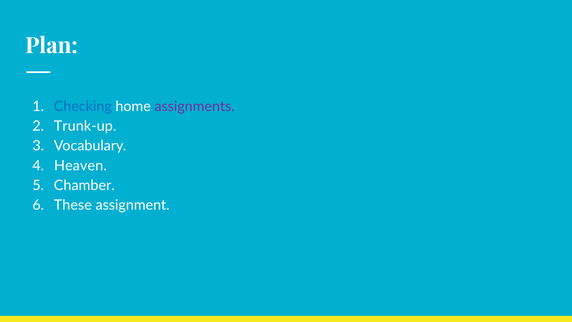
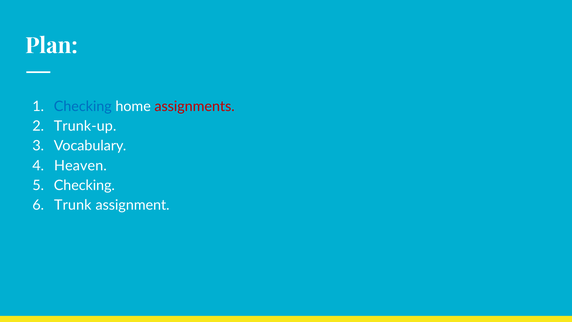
assignments colour: purple -> red (195, 106)
Chamber: Chamber -> Checking (84, 185)
These: These -> Trunk (73, 205)
